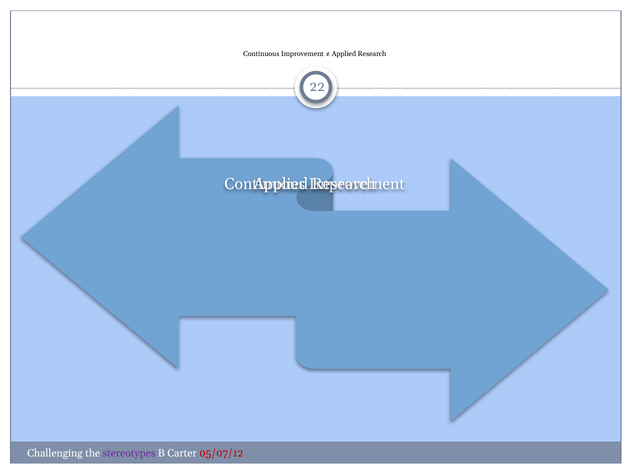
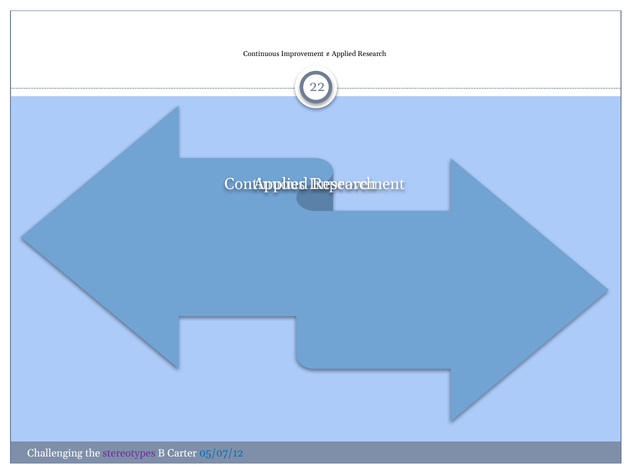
05/07/12 colour: red -> blue (221, 453)
